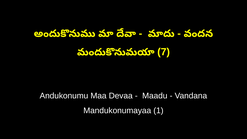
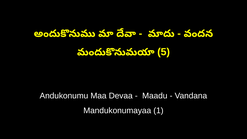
7: 7 -> 5 (164, 52)
